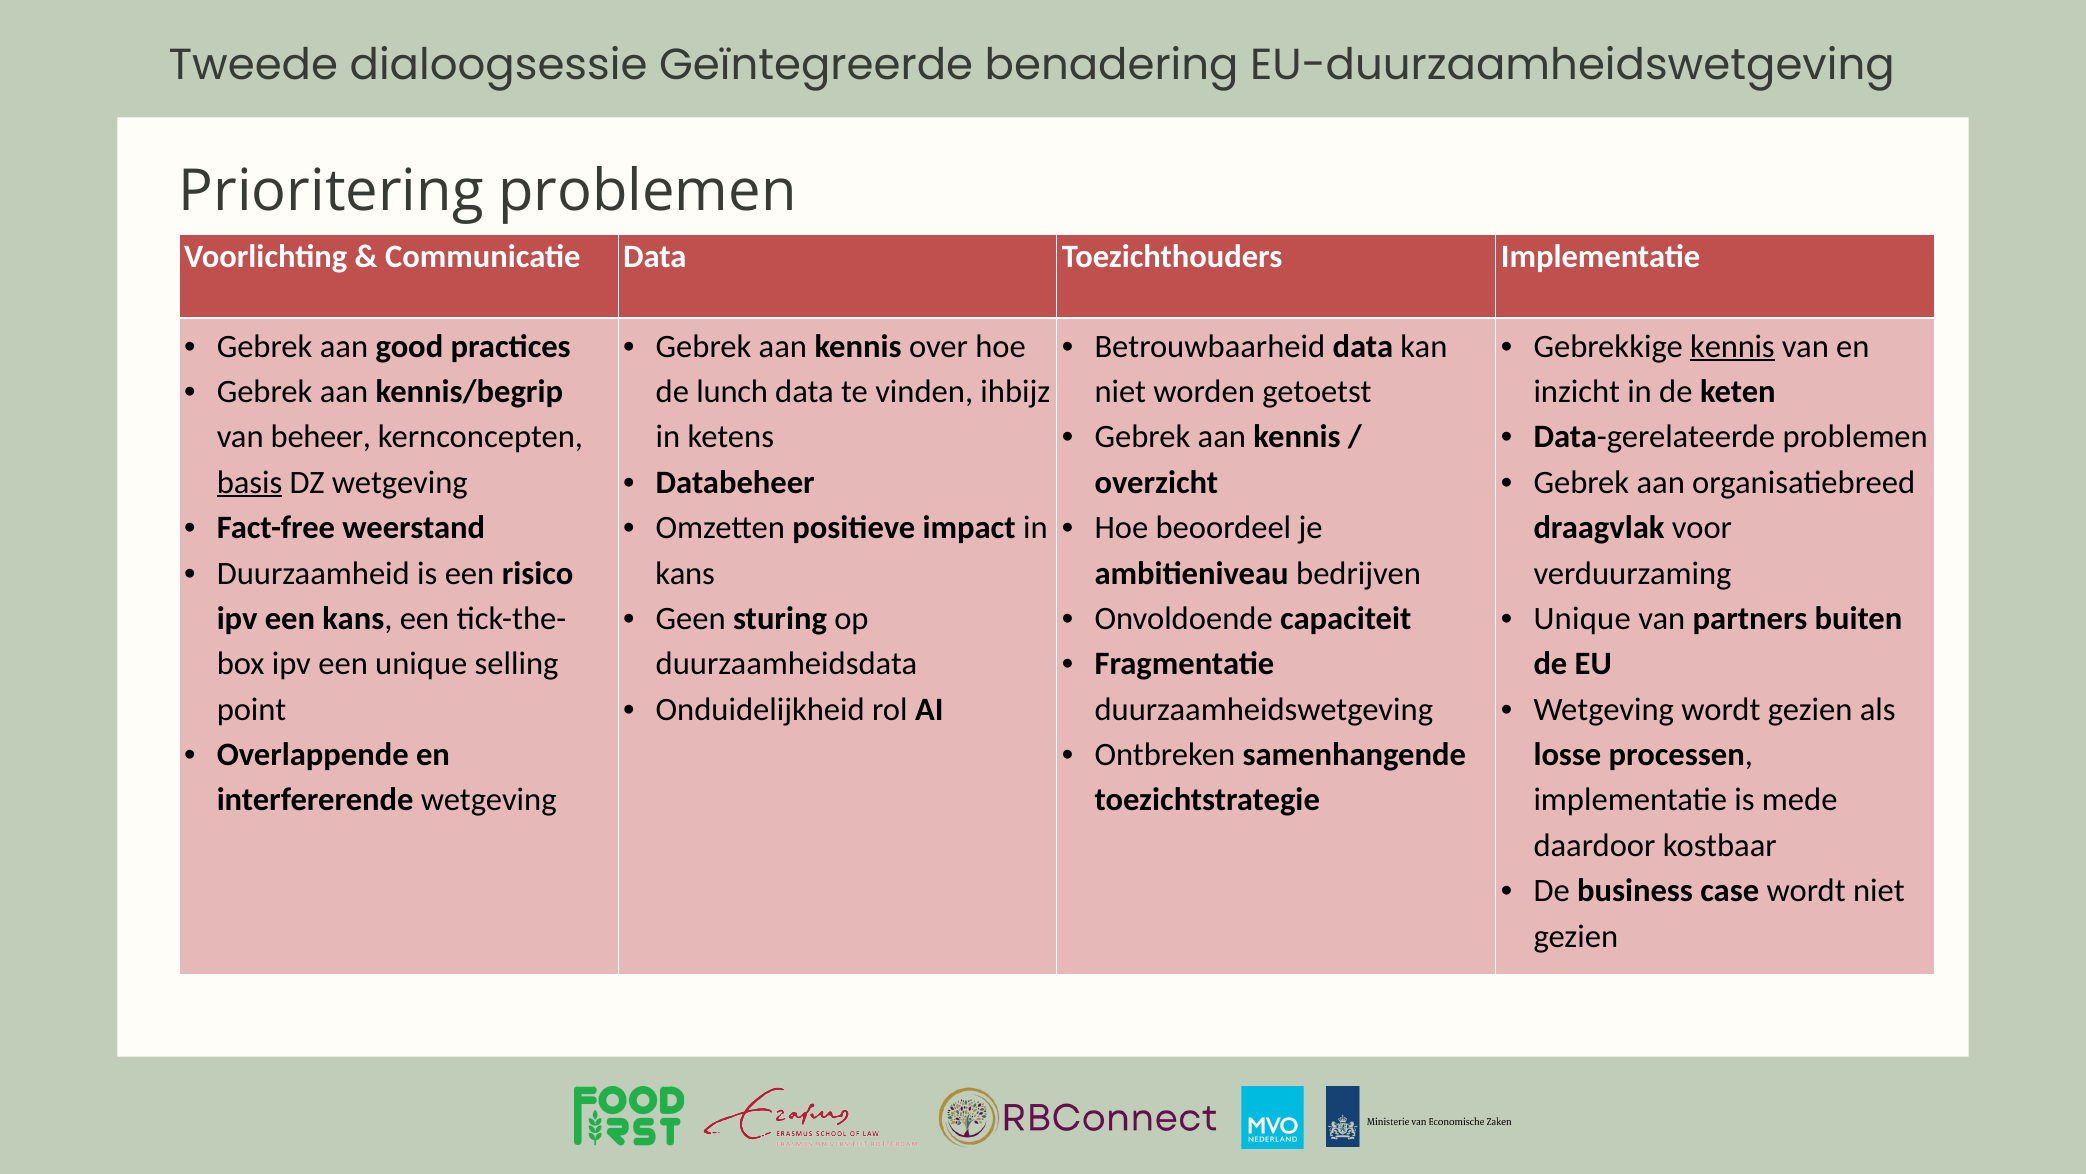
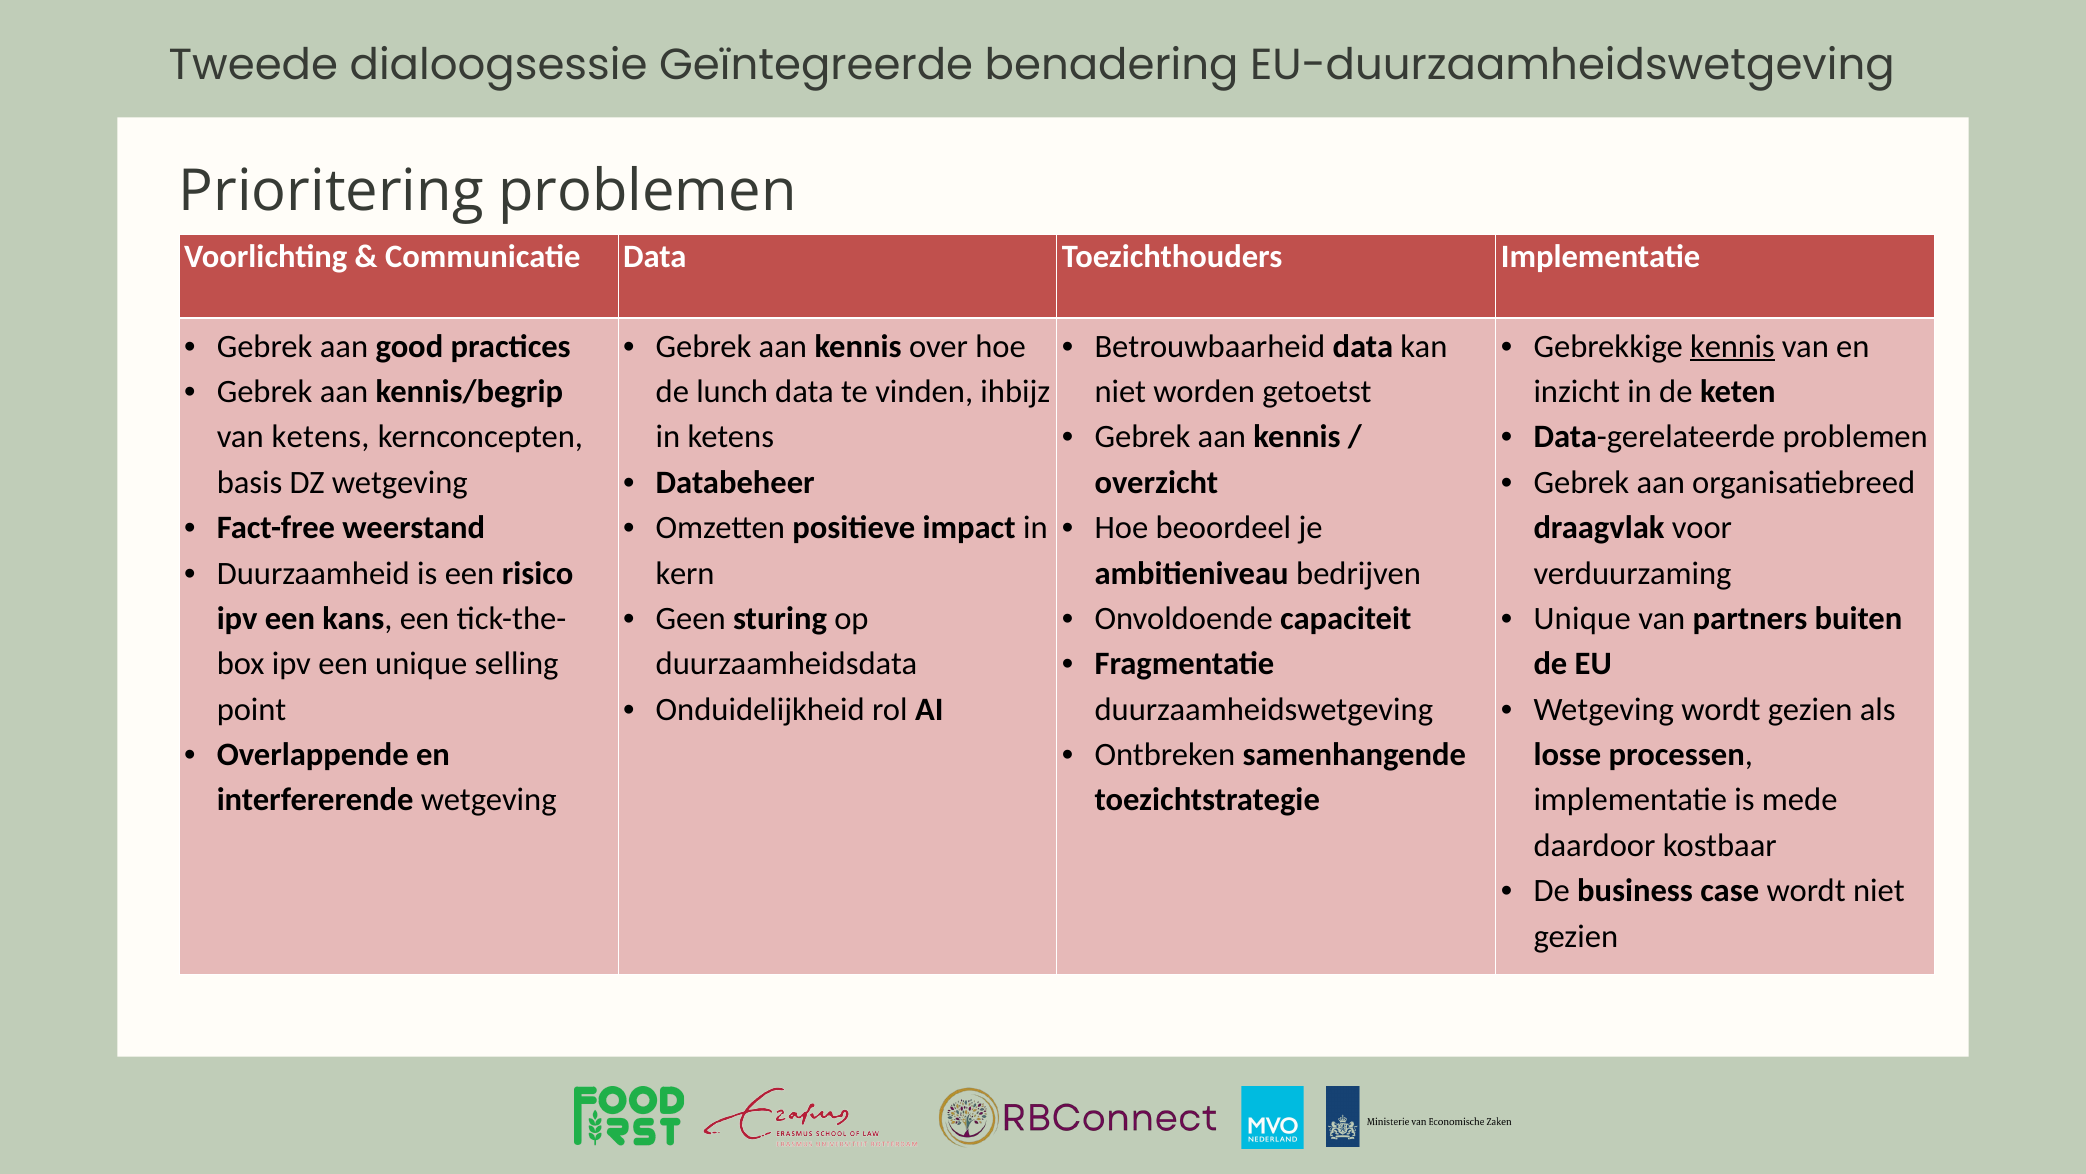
van beheer: beheer -> ketens (321, 437)
basis underline: present -> none (250, 482)
kans: kans -> kern (685, 573)
